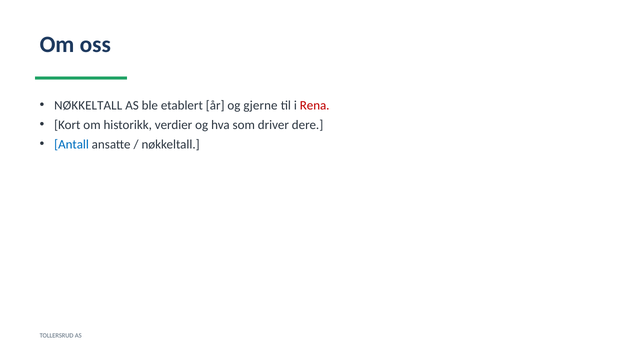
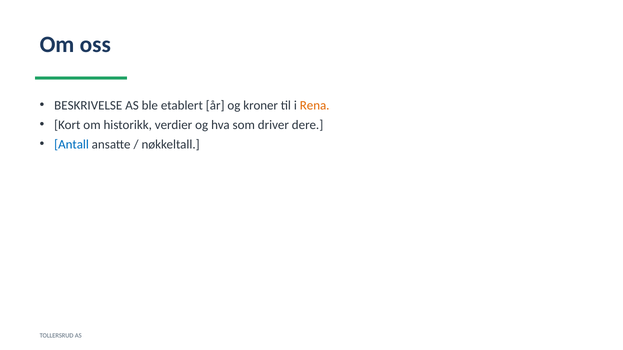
NØKKELTALL: NØKKELTALL -> BESKRIVELSE (88, 106)
gjerne: gjerne -> kroner (261, 106)
Rena colour: red -> orange (315, 106)
